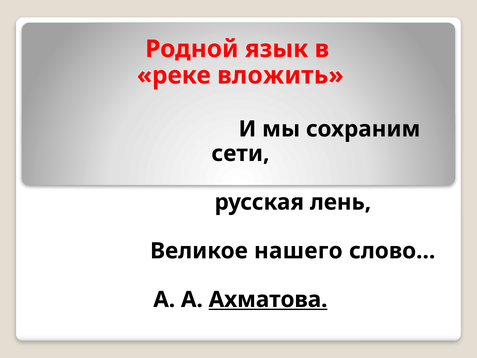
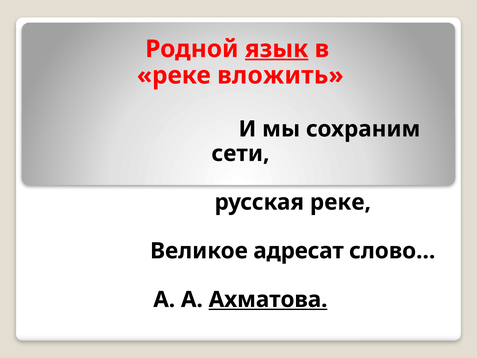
язык underline: none -> present (277, 49)
русская лень: лень -> реке (340, 202)
нашего: нашего -> адресат (299, 251)
